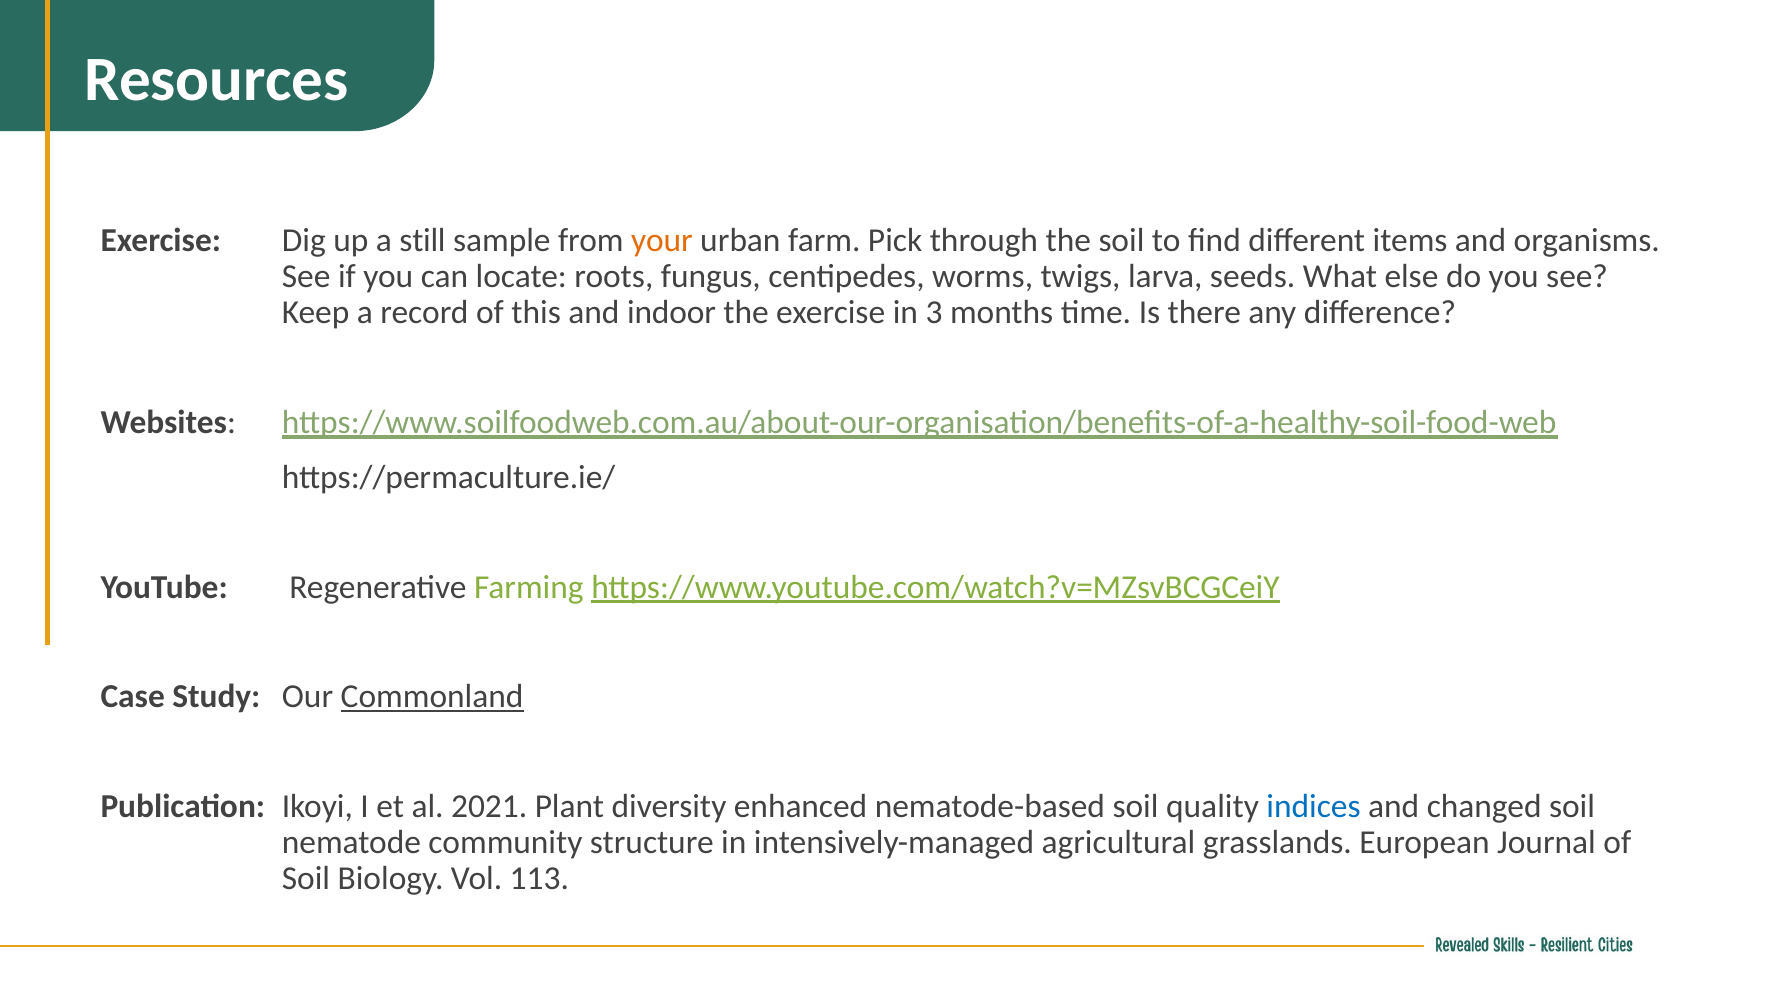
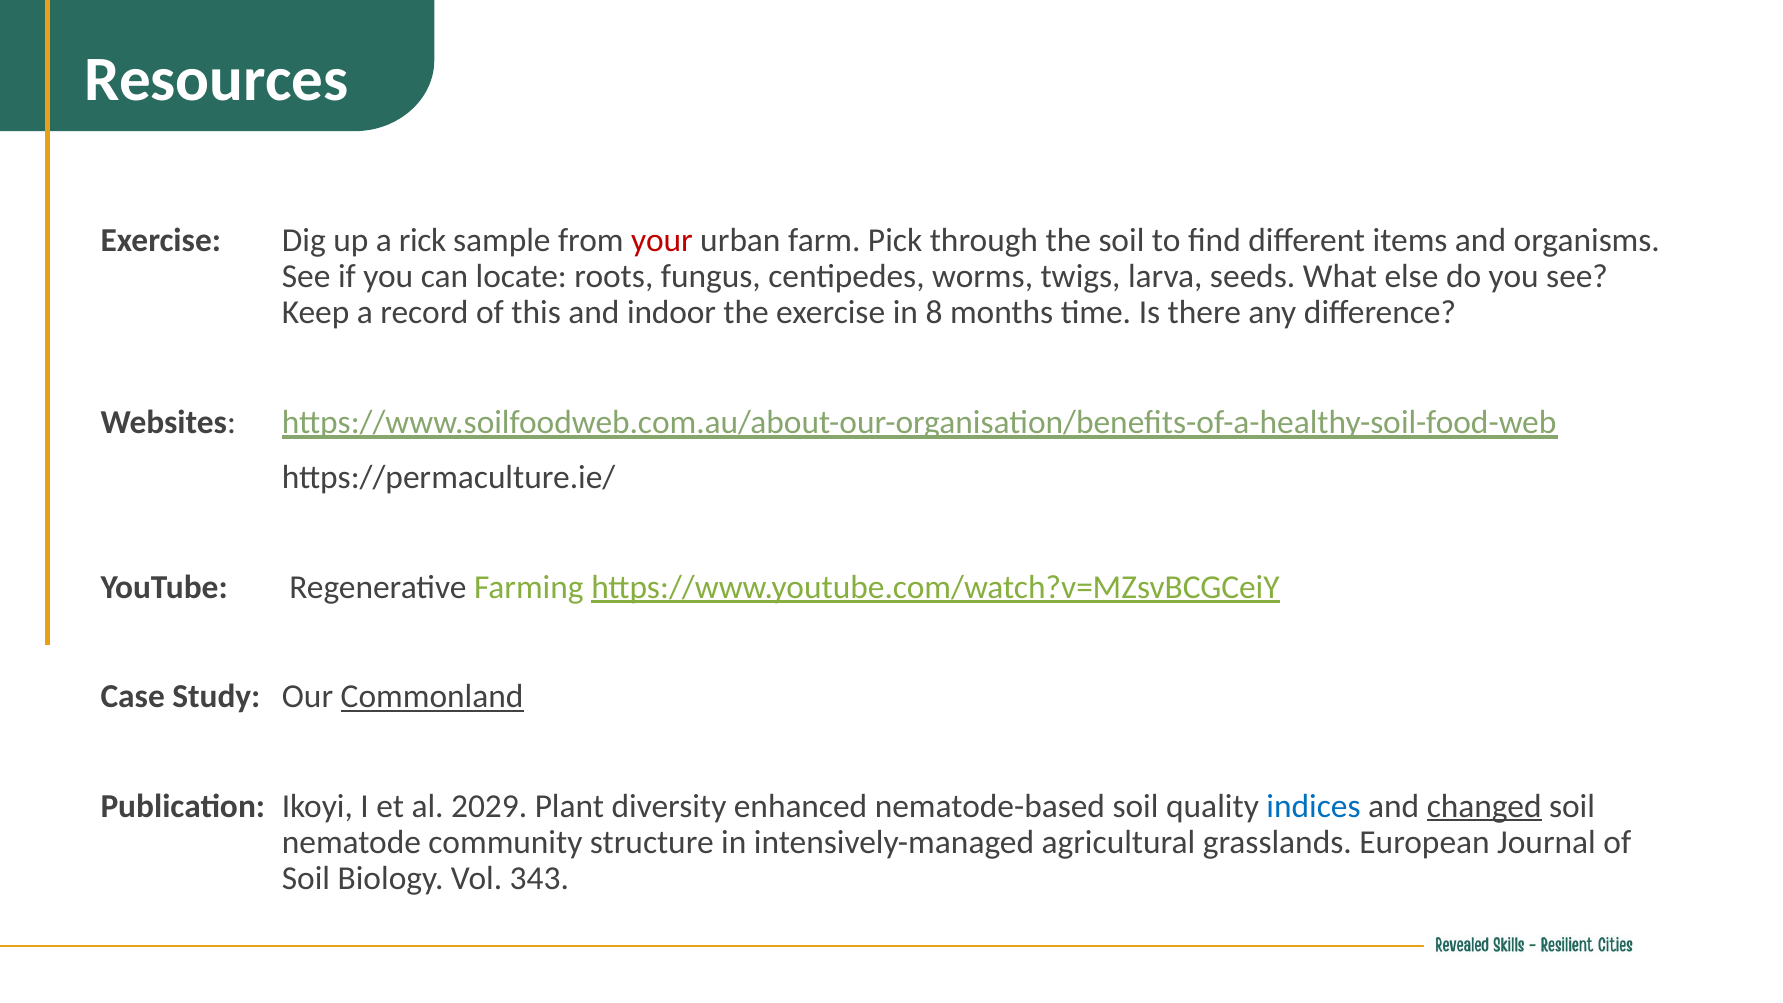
still: still -> rick (423, 240)
your colour: orange -> red (662, 240)
3: 3 -> 8 (934, 313)
2021: 2021 -> 2029 (489, 806)
changed underline: none -> present (1484, 806)
113: 113 -> 343 (539, 878)
